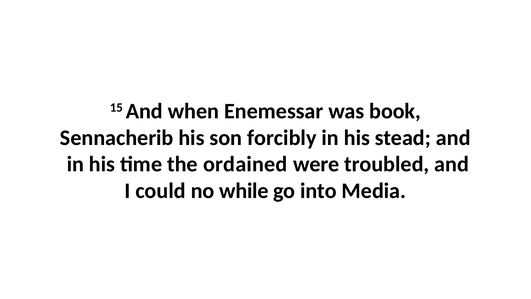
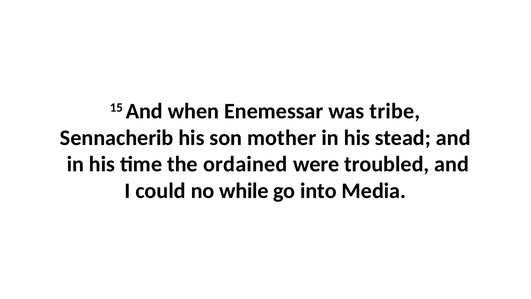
book: book -> tribe (395, 111)
forcibly: forcibly -> mother (282, 138)
